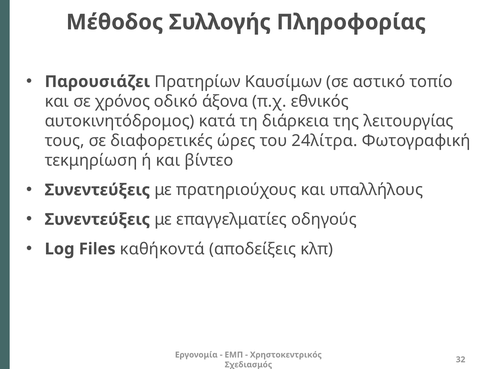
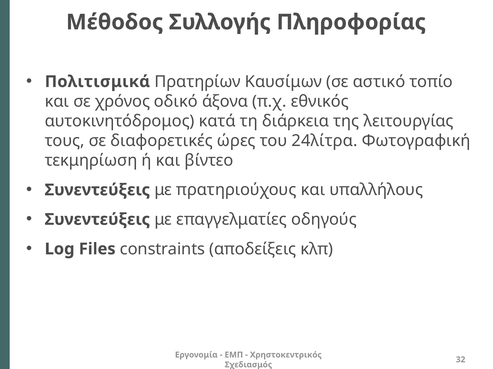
Παρουσιάζει: Παρουσιάζει -> Πολιτισμικά (97, 82)
καθήκοντά: καθήκοντά -> constraints (163, 249)
